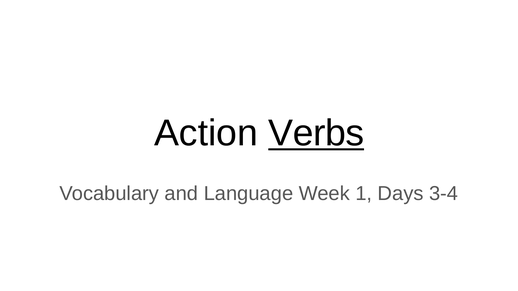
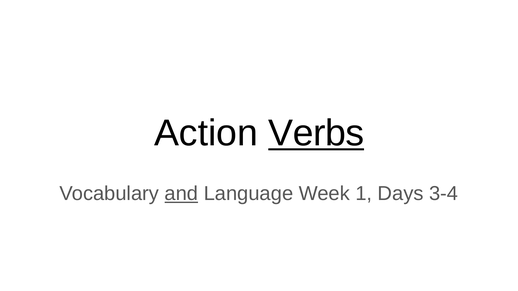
and underline: none -> present (181, 194)
